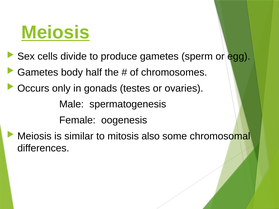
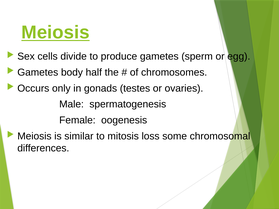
also: also -> loss (151, 136)
